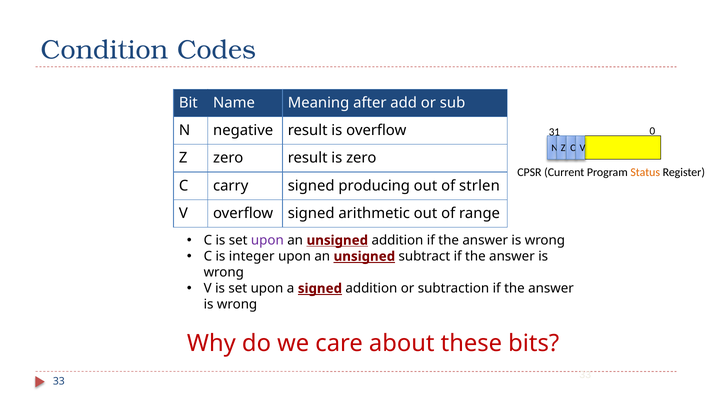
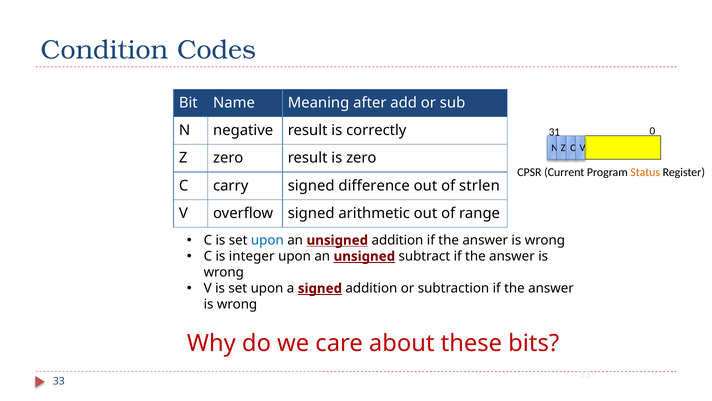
is overflow: overflow -> correctly (376, 130)
producing: producing -> difference (374, 185)
upon colour: purple -> blue (267, 240)
